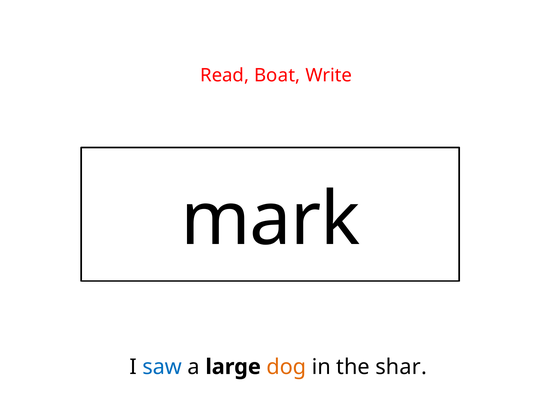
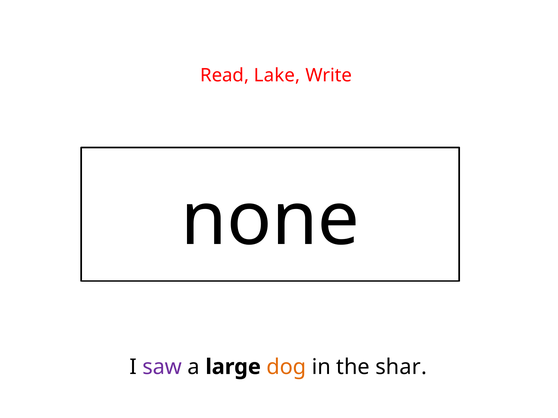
Boat: Boat -> Lake (277, 76)
mark: mark -> none (270, 220)
saw colour: blue -> purple (162, 367)
